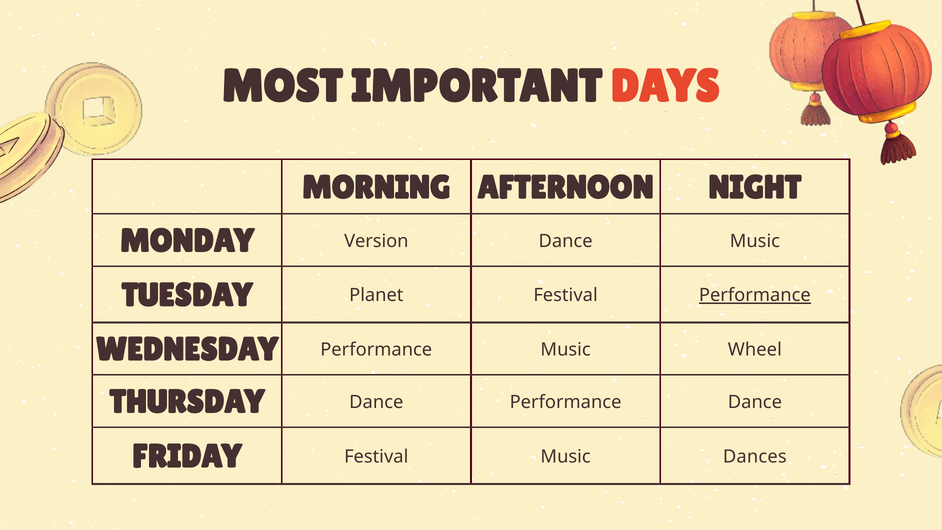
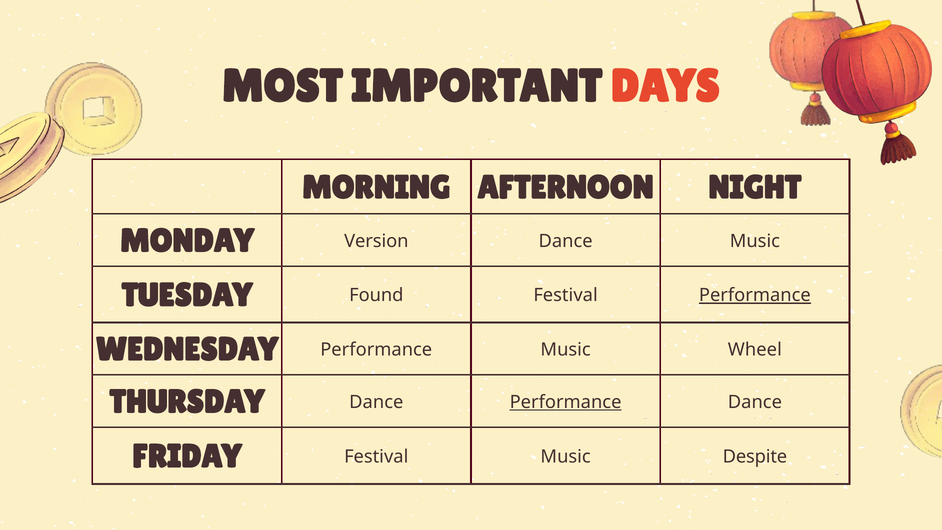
Planet: Planet -> Found (376, 295)
Performance underline: none -> present (566, 402)
Dances: Dances -> Despite (755, 457)
